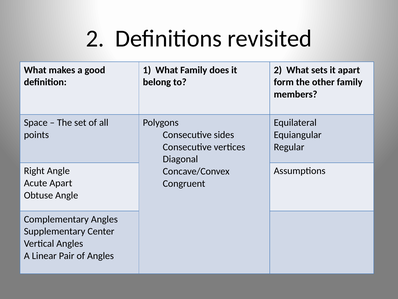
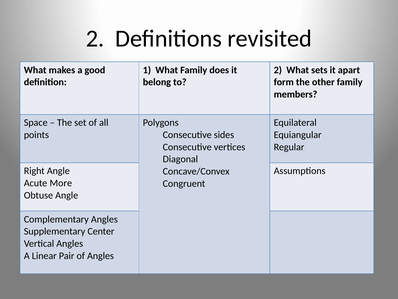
Acute Apart: Apart -> More (61, 183)
